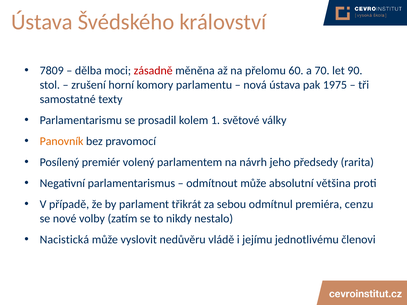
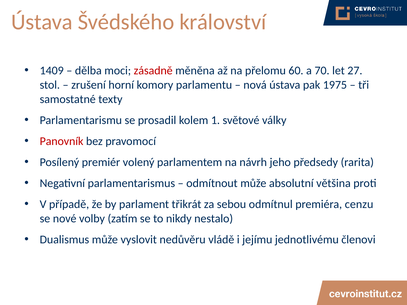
7809: 7809 -> 1409 (52, 71)
90: 90 -> 27 (355, 71)
Panovník colour: orange -> red (62, 141)
Nacistická: Nacistická -> Dualismus (64, 240)
